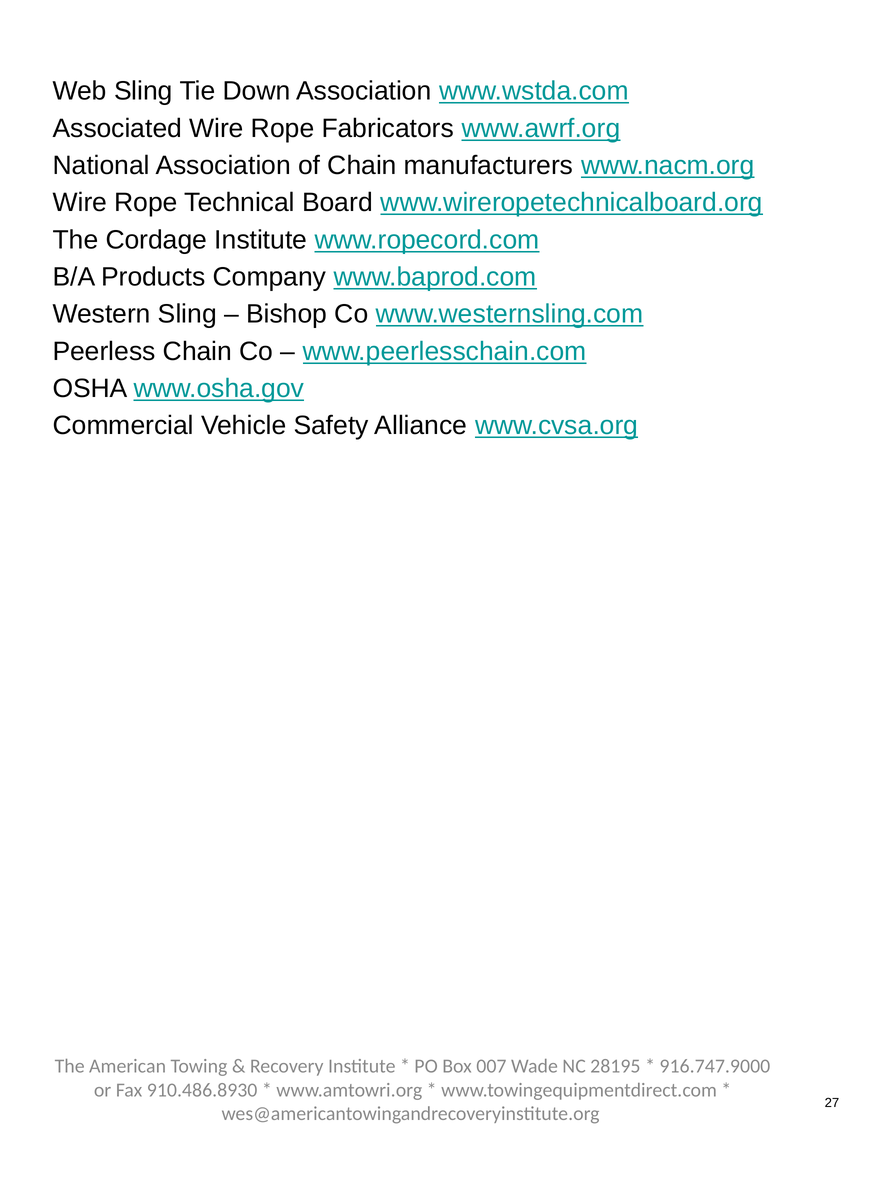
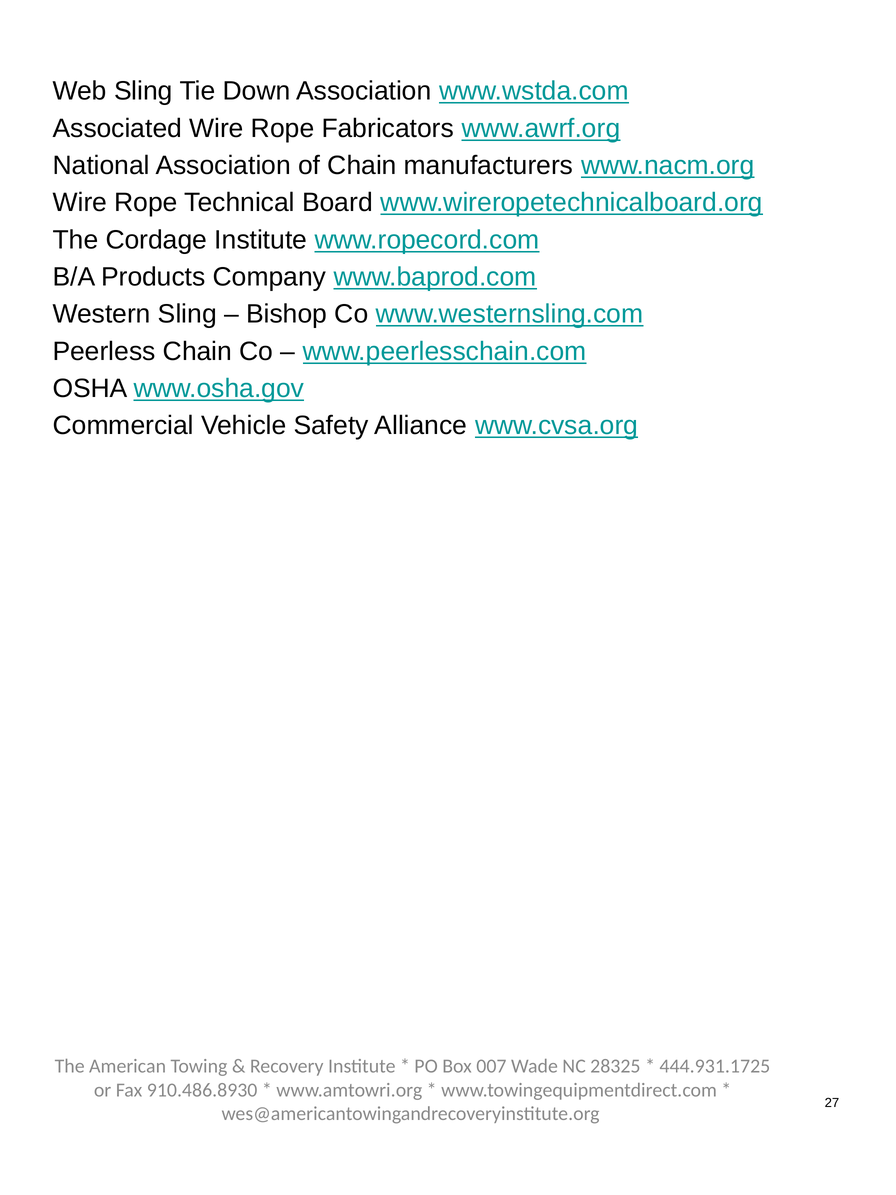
28195: 28195 -> 28325 (615, 1066)
916.747.9000: 916.747.9000 -> 444.931.1725 (715, 1066)
